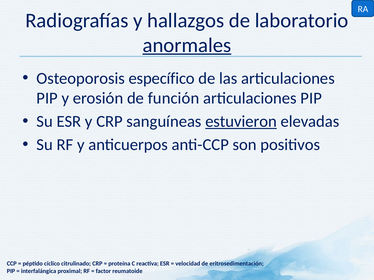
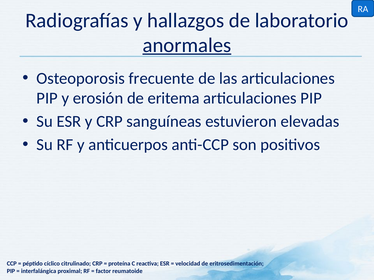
específico: específico -> frecuente (162, 78)
función: función -> eritema (174, 98)
estuvieron underline: present -> none (241, 122)
